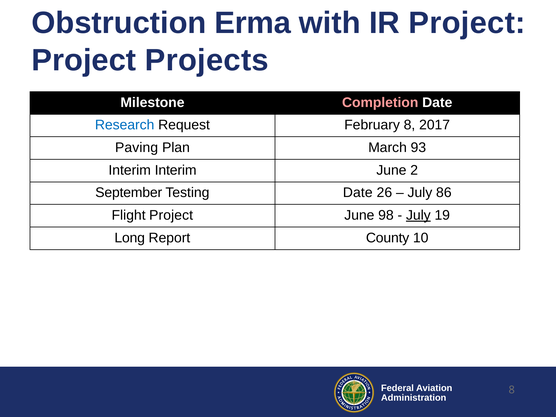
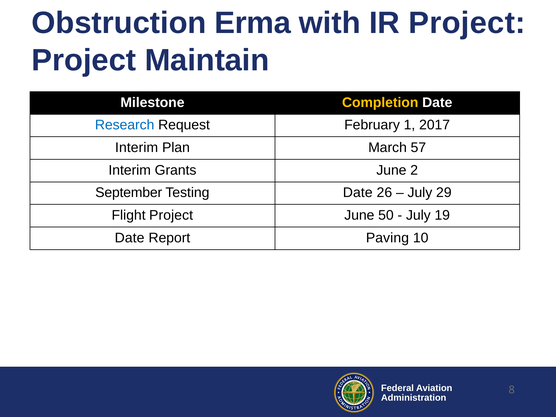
Projects: Projects -> Maintain (207, 60)
Completion colour: pink -> yellow (380, 102)
February 8: 8 -> 1 (409, 125)
Paving: Paving -> Interim (137, 148)
93: 93 -> 57 (418, 148)
Interim Interim: Interim -> Grants (176, 170)
86: 86 -> 29 (444, 193)
98: 98 -> 50 (386, 215)
July underline: present -> none (418, 215)
Long: Long -> Date (130, 238)
County: County -> Paving (387, 238)
